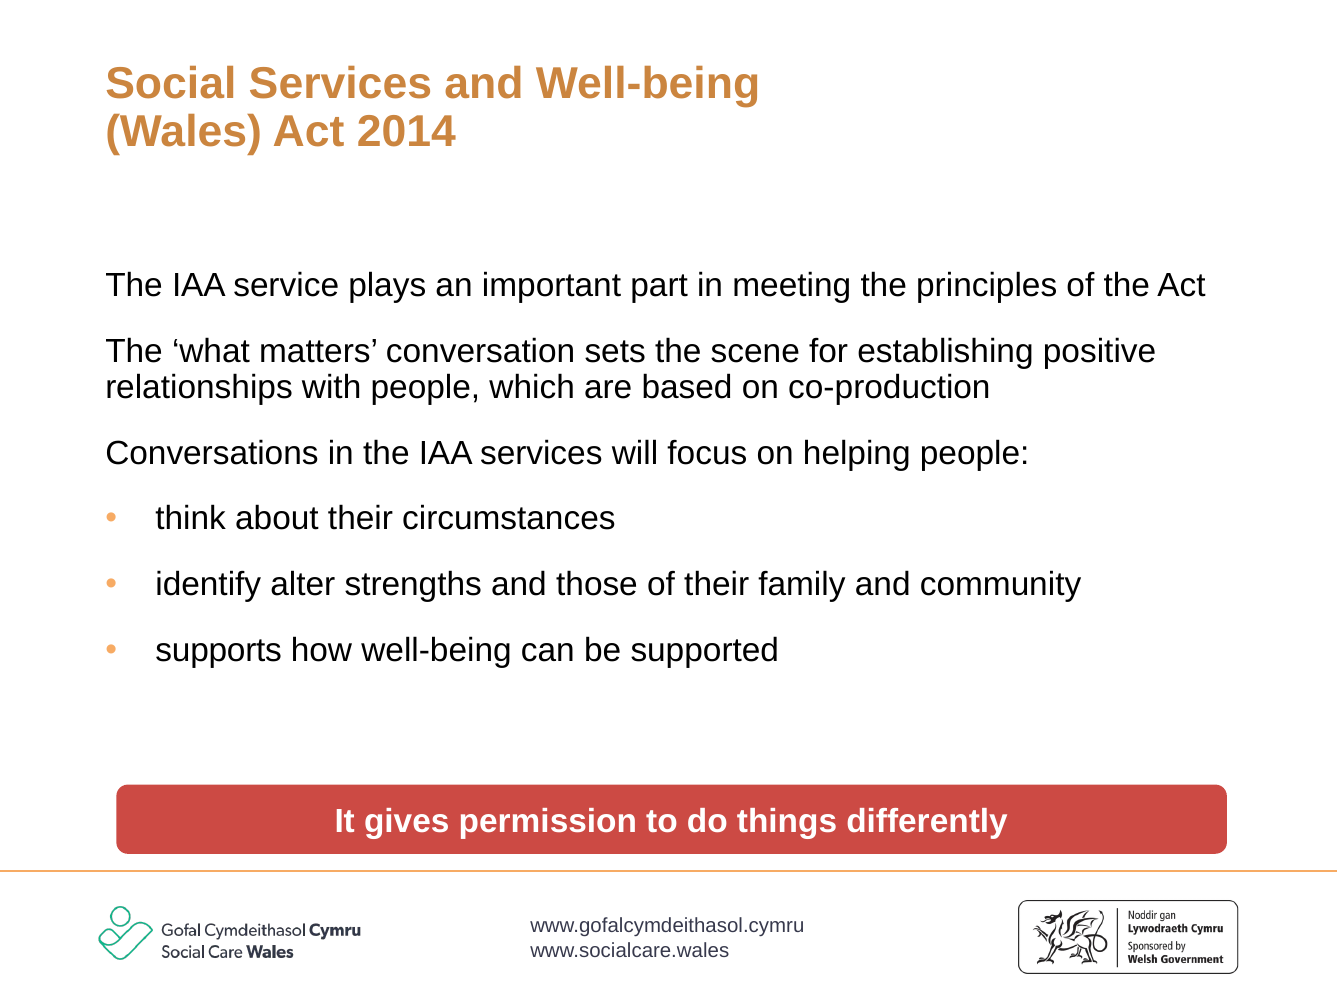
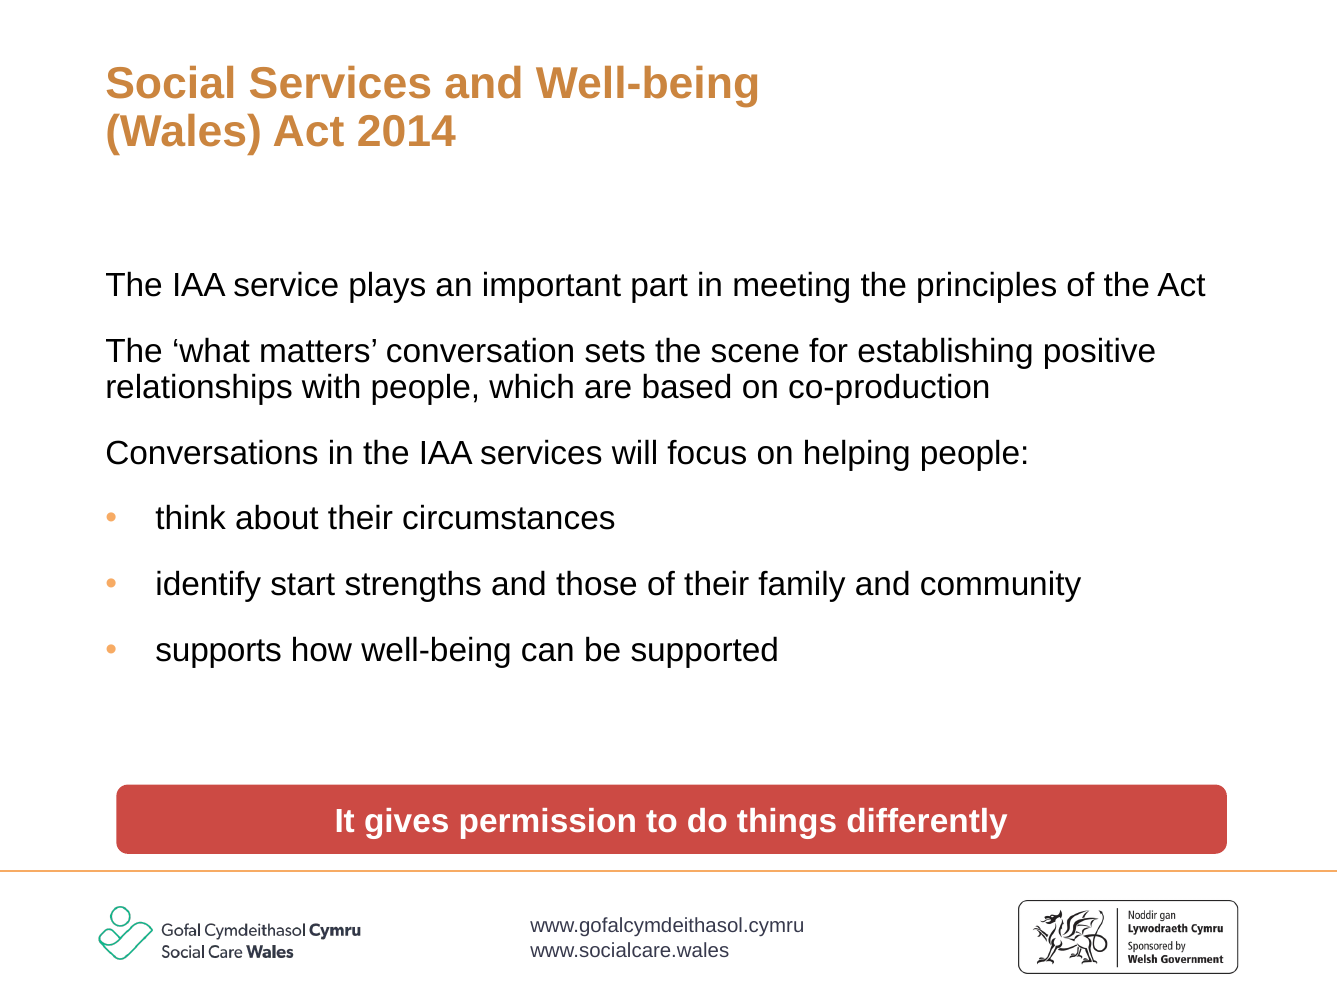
alter: alter -> start (303, 585)
